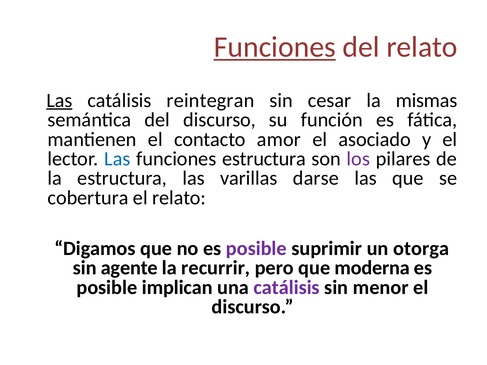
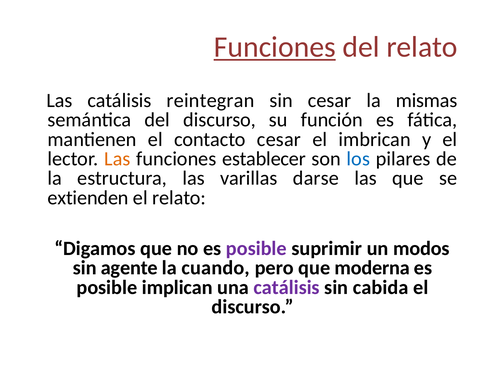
Las underline: present -> none (59, 100)
contacto amor: amor -> cesar (279, 139)
asociado: asociado -> imbrican (375, 139)
Las colour: blue -> orange (117, 159)
funciones estructura: estructura -> establecer (264, 159)
los colour: purple -> blue (358, 159)
cobertura: cobertura -> extienden (88, 198)
otorga: otorga -> modos (421, 249)
recurrir: recurrir -> cuando (216, 268)
menor: menor -> cabida (381, 288)
